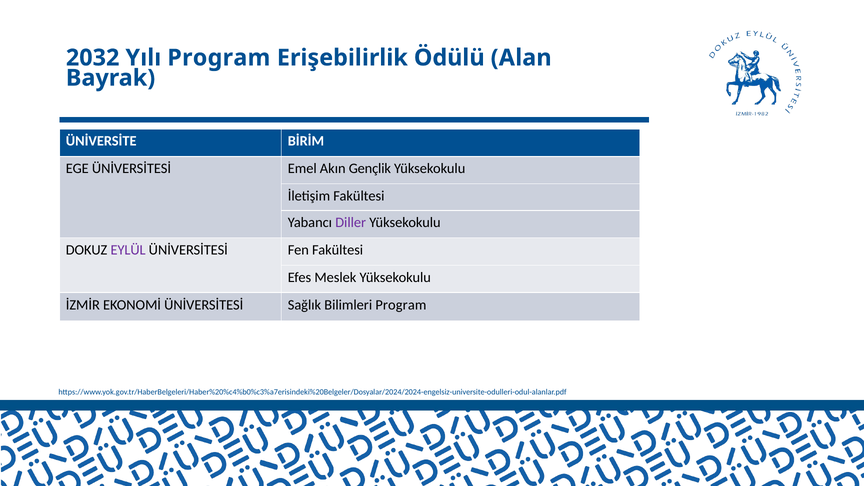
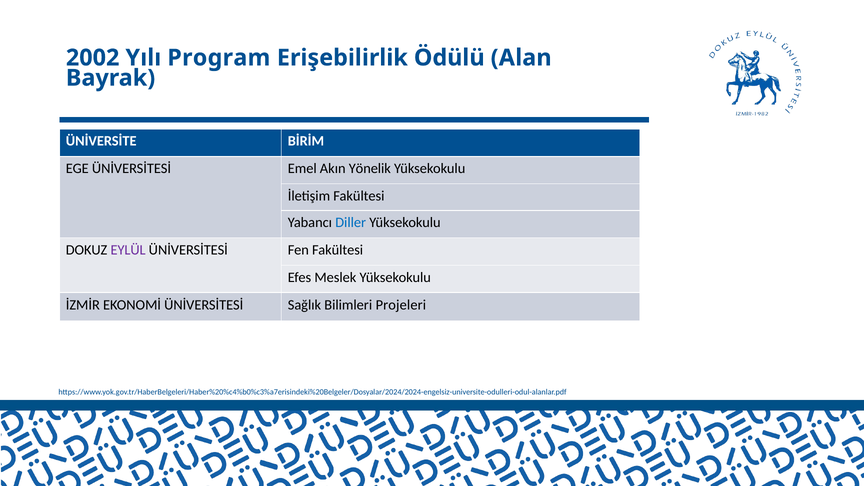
2032: 2032 -> 2002 (93, 58)
Gençlik: Gençlik -> Yönelik (370, 169)
Diller colour: purple -> blue (351, 223)
Bilimleri Program: Program -> Projeleri (401, 305)
